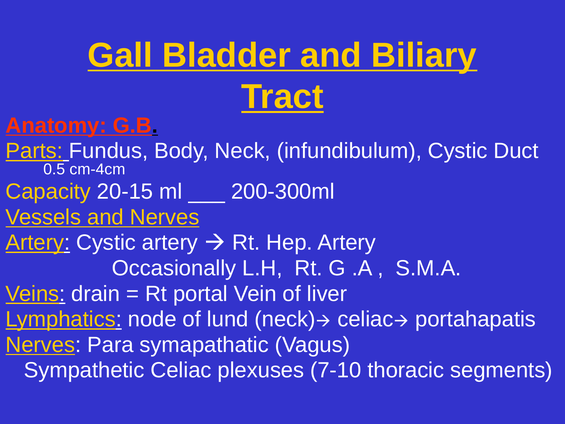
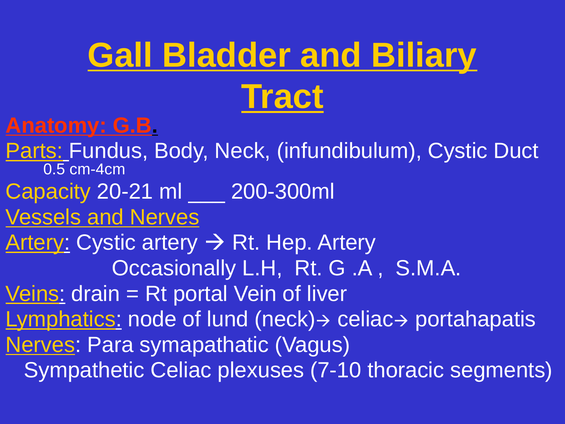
20-15: 20-15 -> 20-21 (125, 192)
